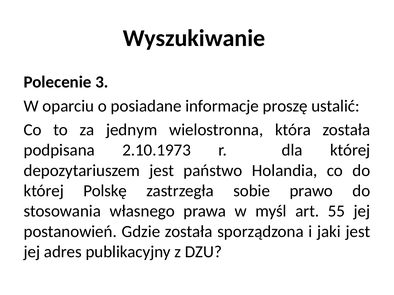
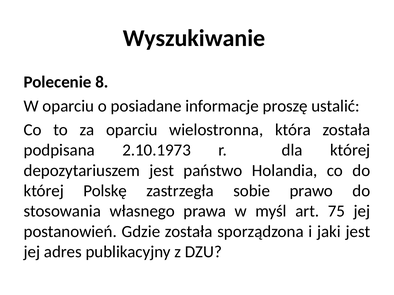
3: 3 -> 8 (102, 82)
za jednym: jednym -> oparciu (132, 130)
55: 55 -> 75 (336, 212)
